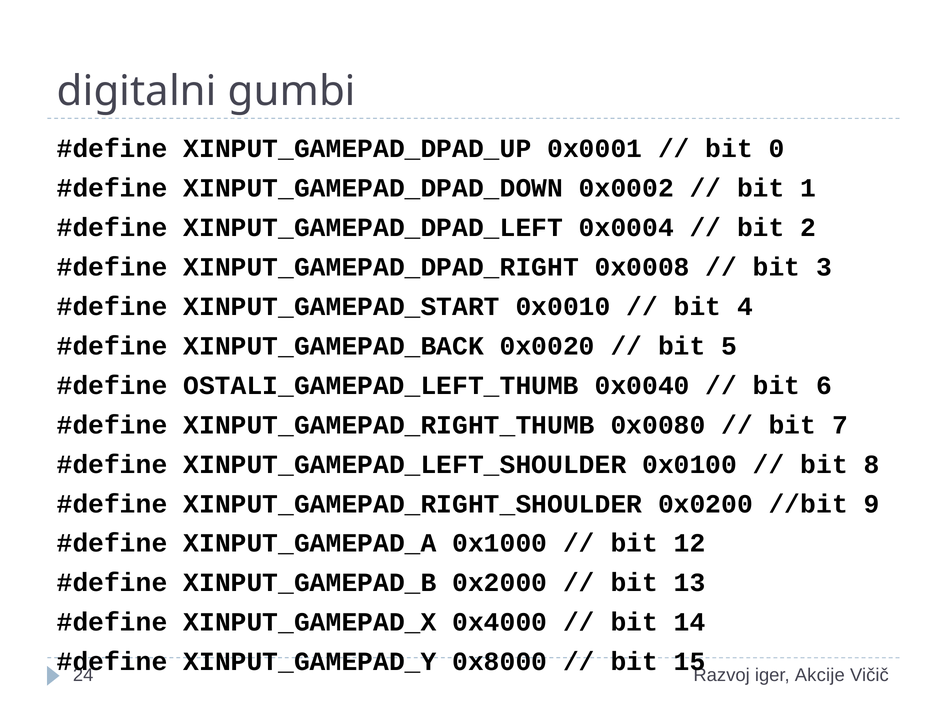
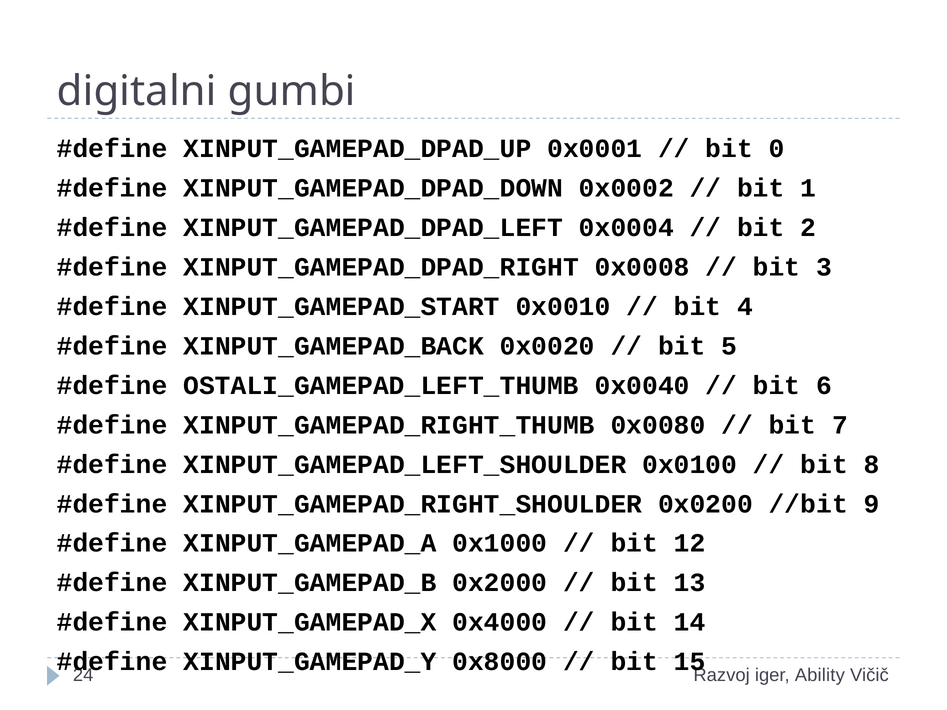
Akcije: Akcije -> Ability (820, 675)
